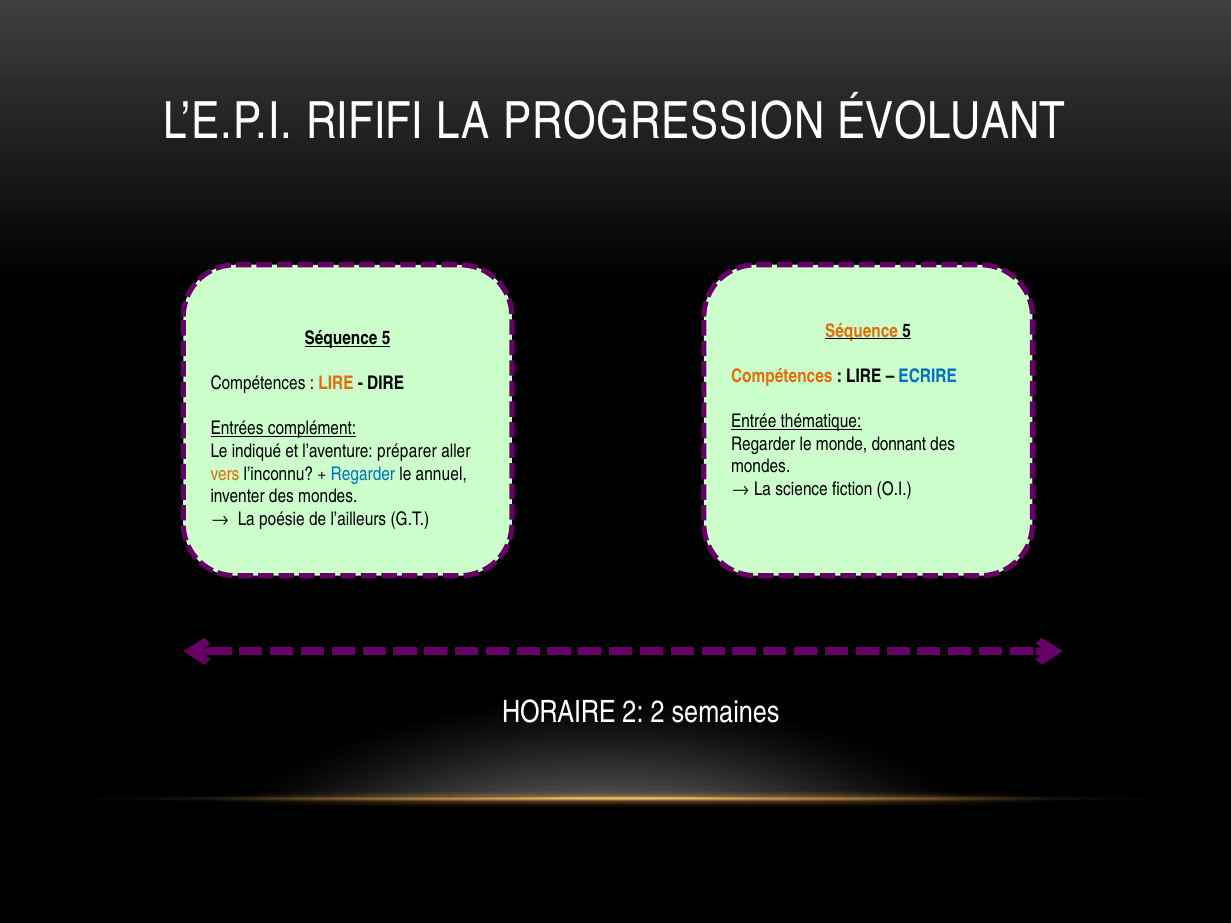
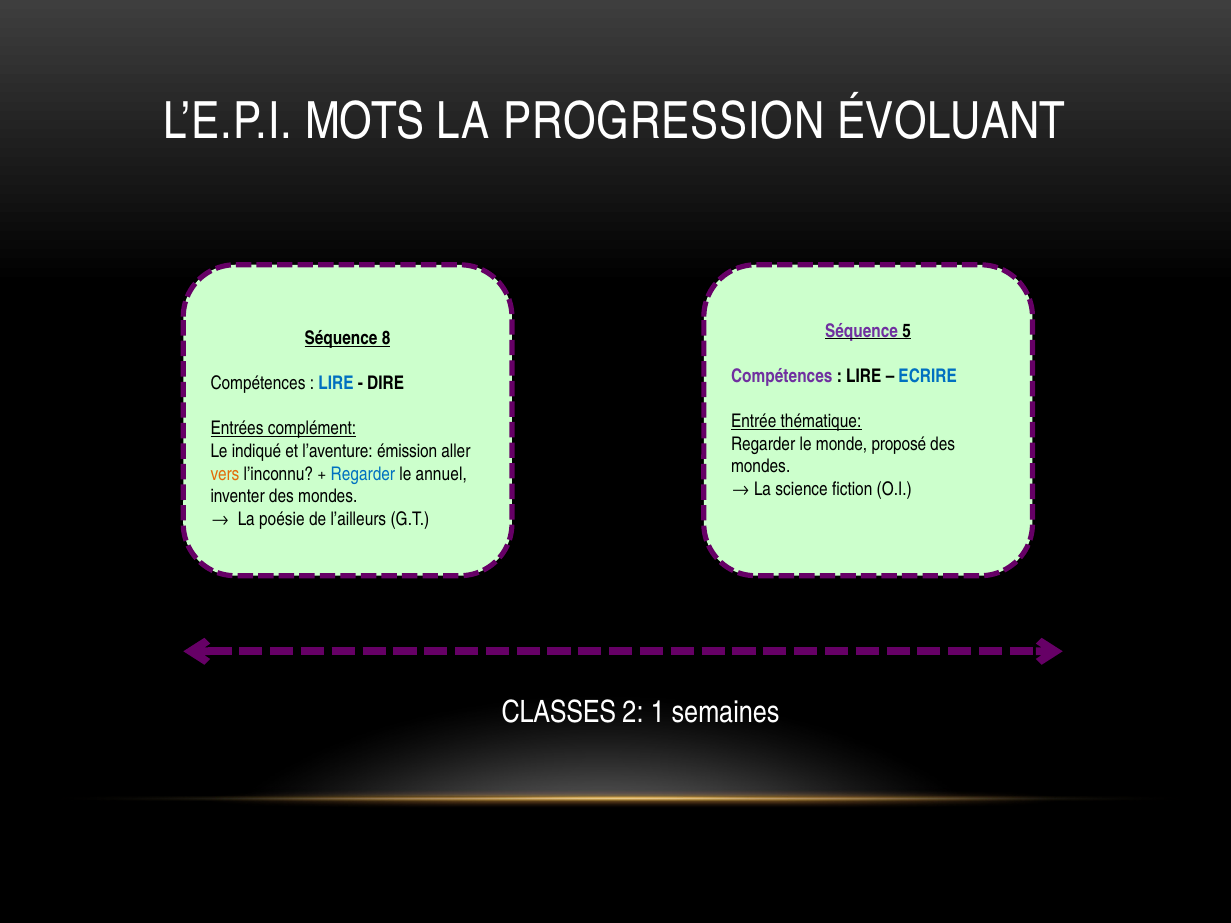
RIFIFI: RIFIFI -> MOTS (365, 121)
Séquence colour: orange -> purple (862, 331)
5: 5 -> 8 (386, 338)
Compétences colour: orange -> purple (782, 376)
LIRE colour: orange -> blue (336, 384)
donnant: donnant -> proposé (899, 444)
préparer: préparer -> émission (407, 451)
HORAIRE: HORAIRE -> CLASSES (559, 713)
2 2: 2 -> 1 (658, 713)
